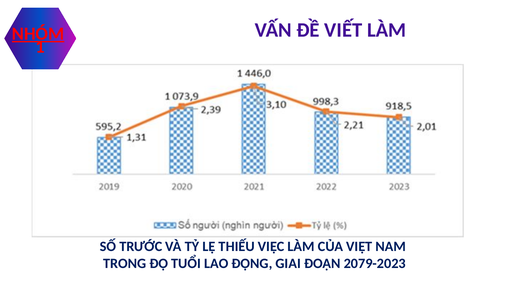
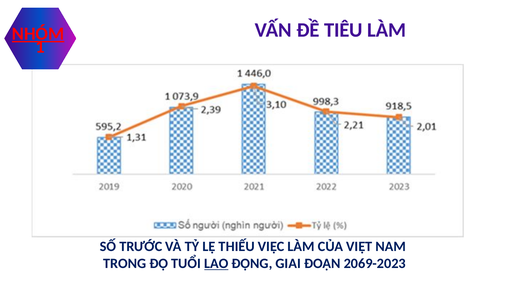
VIẾT: VIẾT -> TIÊU (343, 30)
LAO underline: none -> present (216, 264)
2079-2023: 2079-2023 -> 2069-2023 (375, 264)
